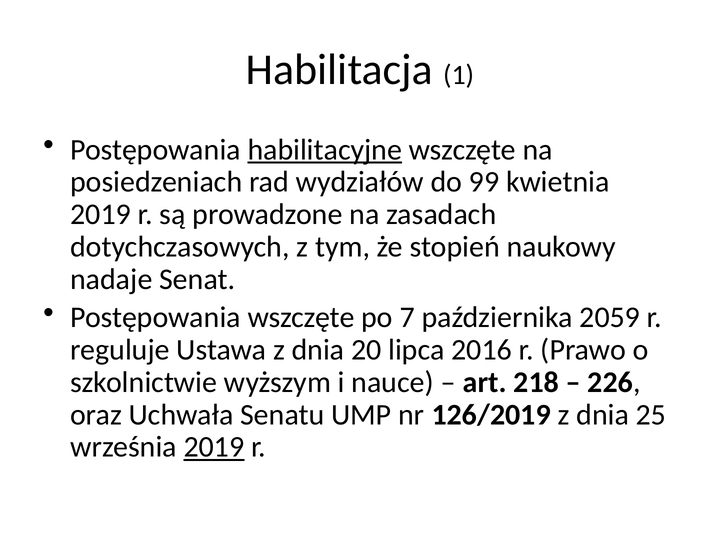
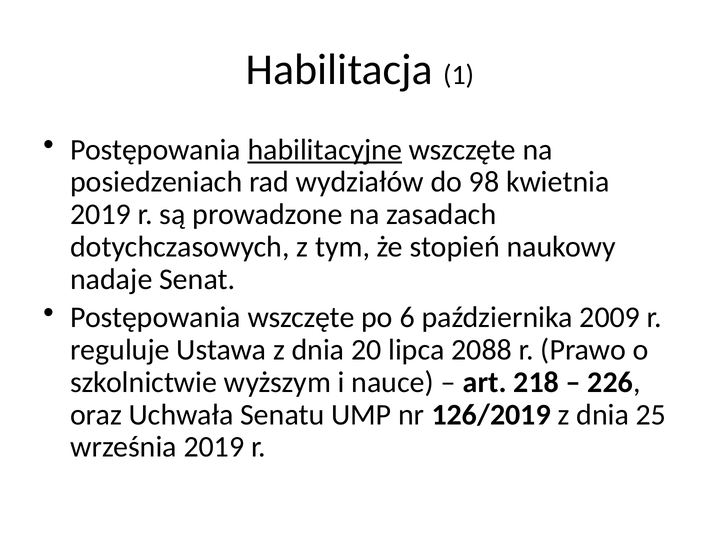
99: 99 -> 98 (484, 182)
7: 7 -> 6 (407, 317)
2059: 2059 -> 2009 (610, 317)
2016: 2016 -> 2088 (482, 350)
2019 underline: present -> none (214, 447)
